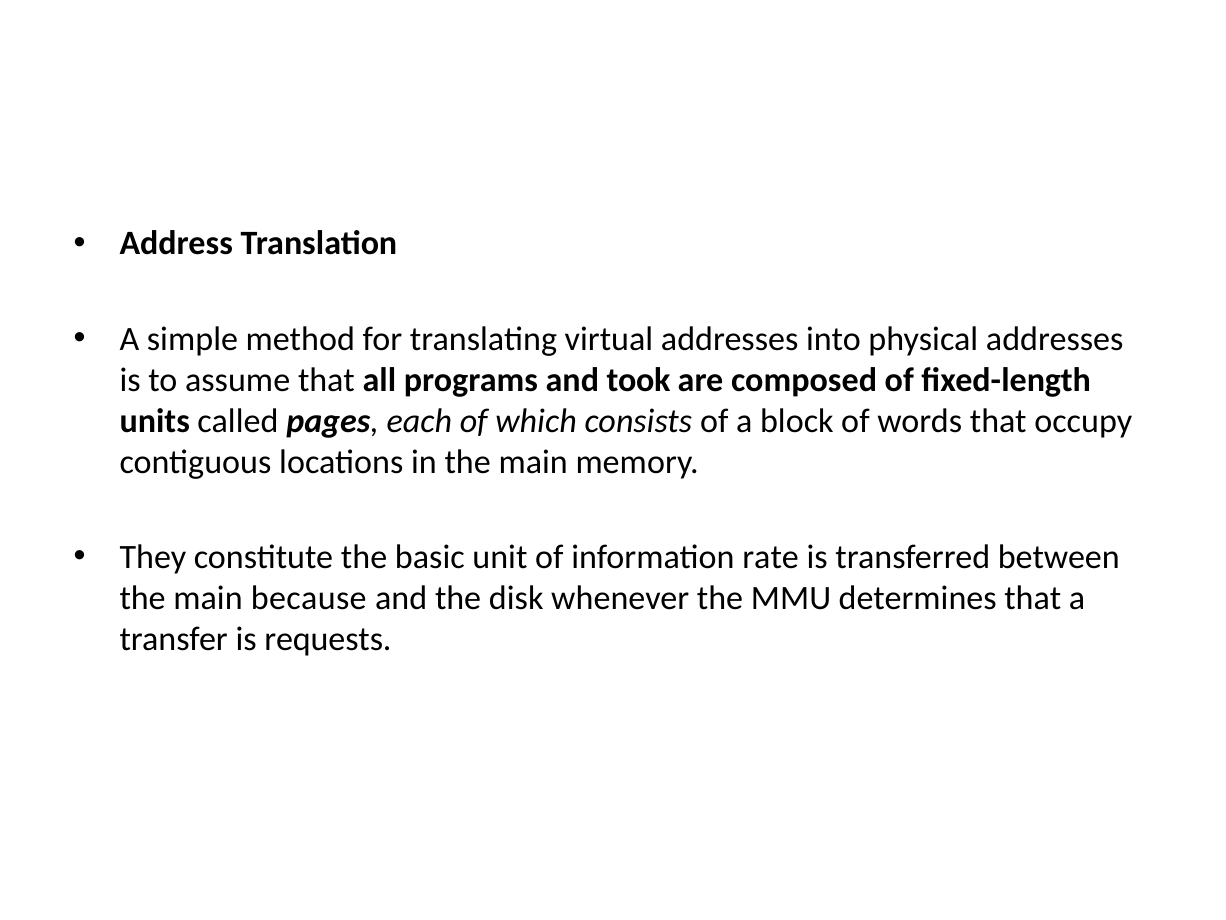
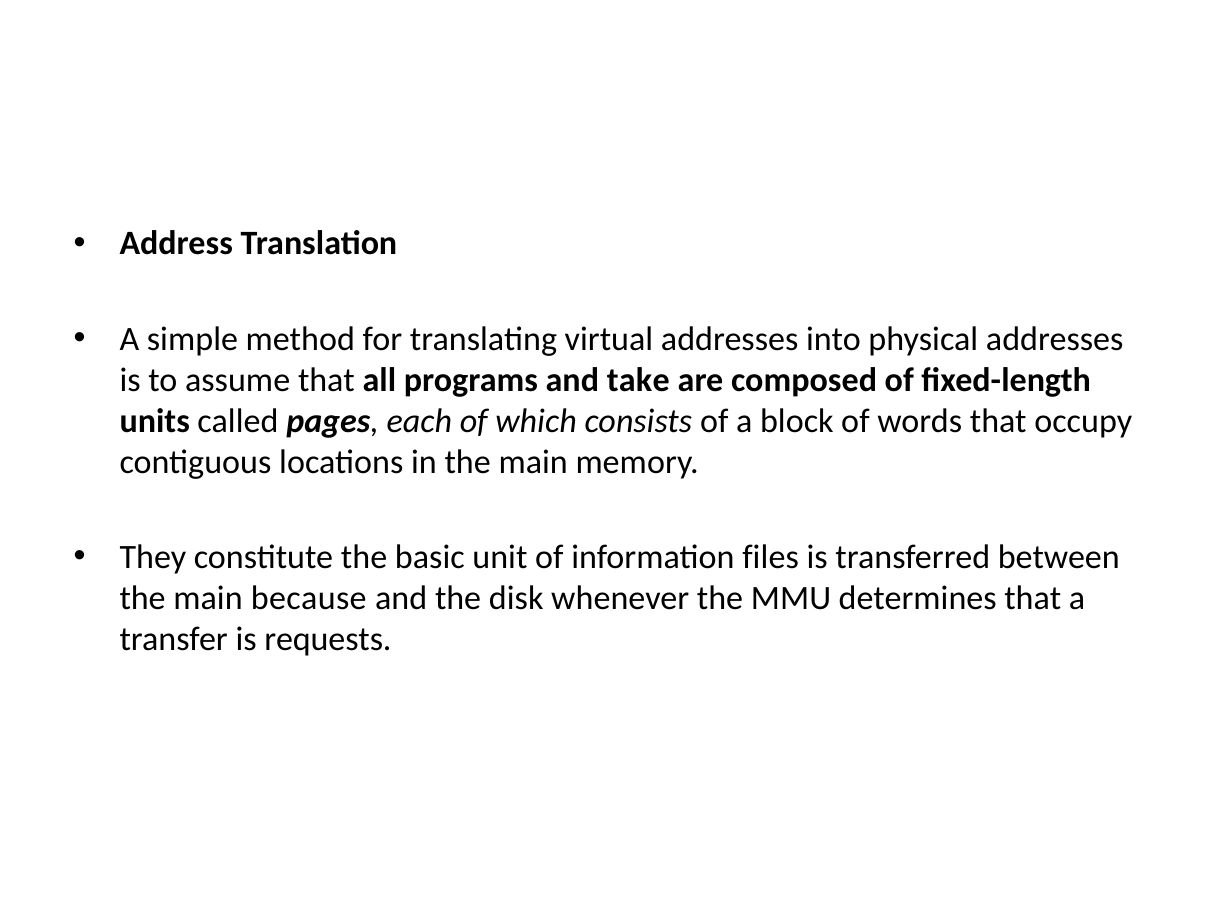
took: took -> take (638, 380)
rate: rate -> files (771, 557)
